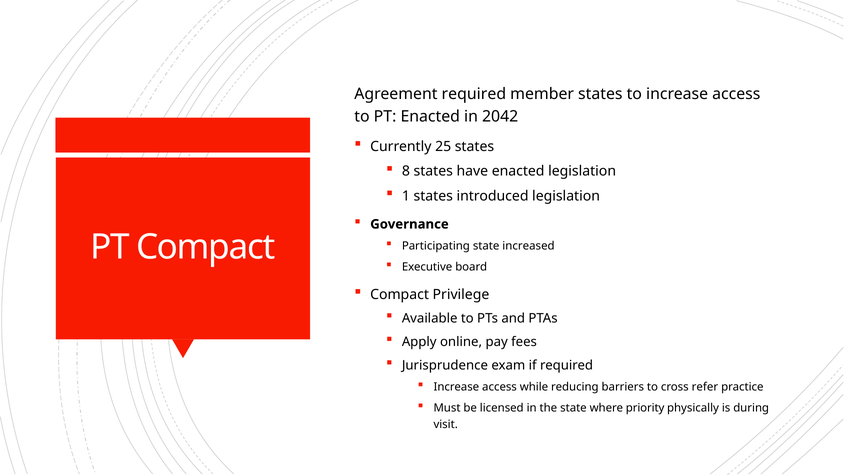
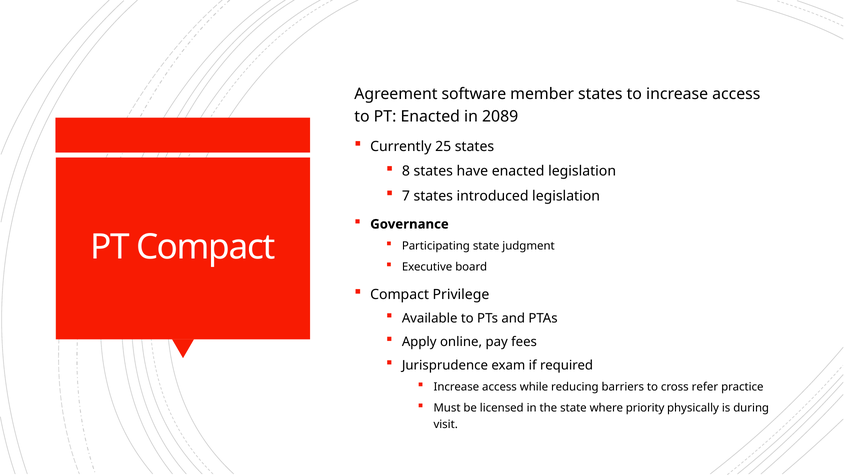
Agreement required: required -> software (474, 94)
2042: 2042 -> 2089 (500, 117)
1: 1 -> 7 (406, 196)
increased: increased -> judgment (529, 246)
